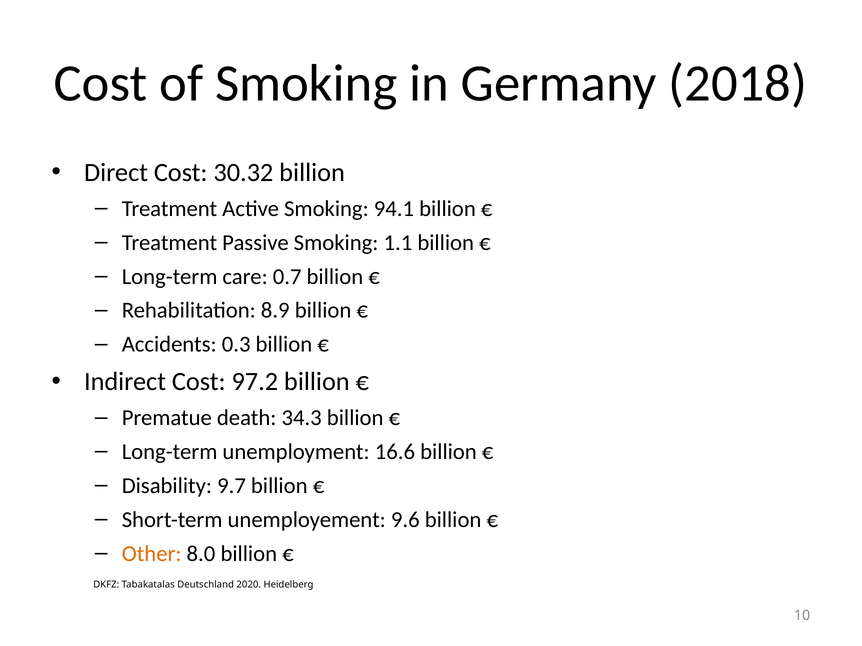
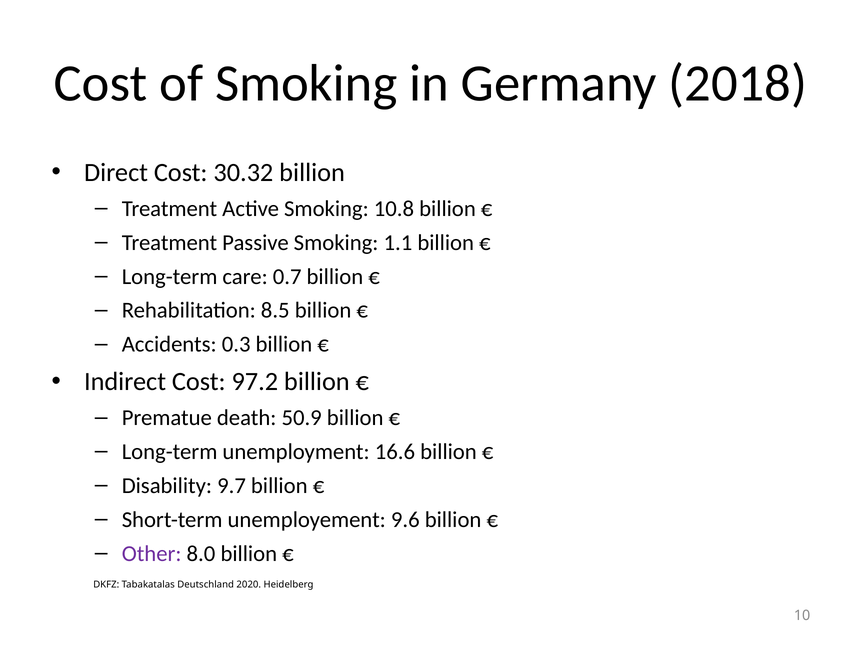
94.1: 94.1 -> 10.8 (394, 209)
8.9: 8.9 -> 8.5 (275, 311)
34.3: 34.3 -> 50.9 (302, 418)
Other colour: orange -> purple (152, 554)
